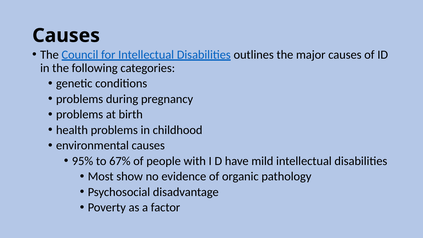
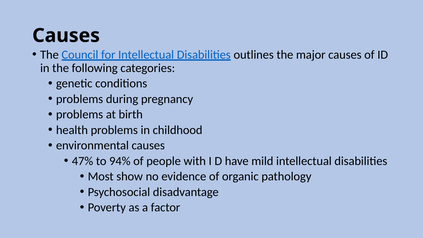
95%: 95% -> 47% (83, 161)
67%: 67% -> 94% (120, 161)
